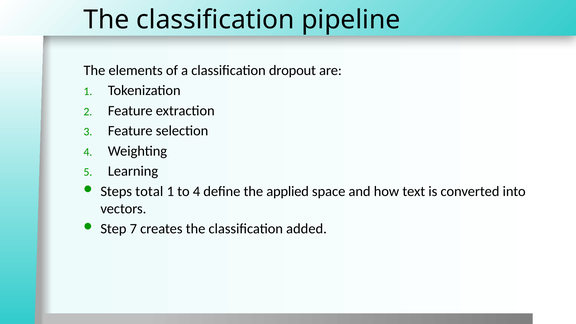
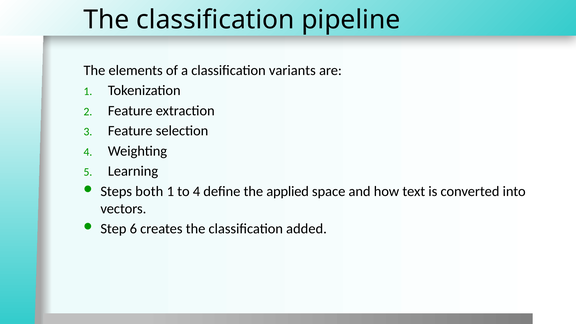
dropout: dropout -> variants (292, 70)
total: total -> both (149, 191)
7: 7 -> 6 (133, 229)
